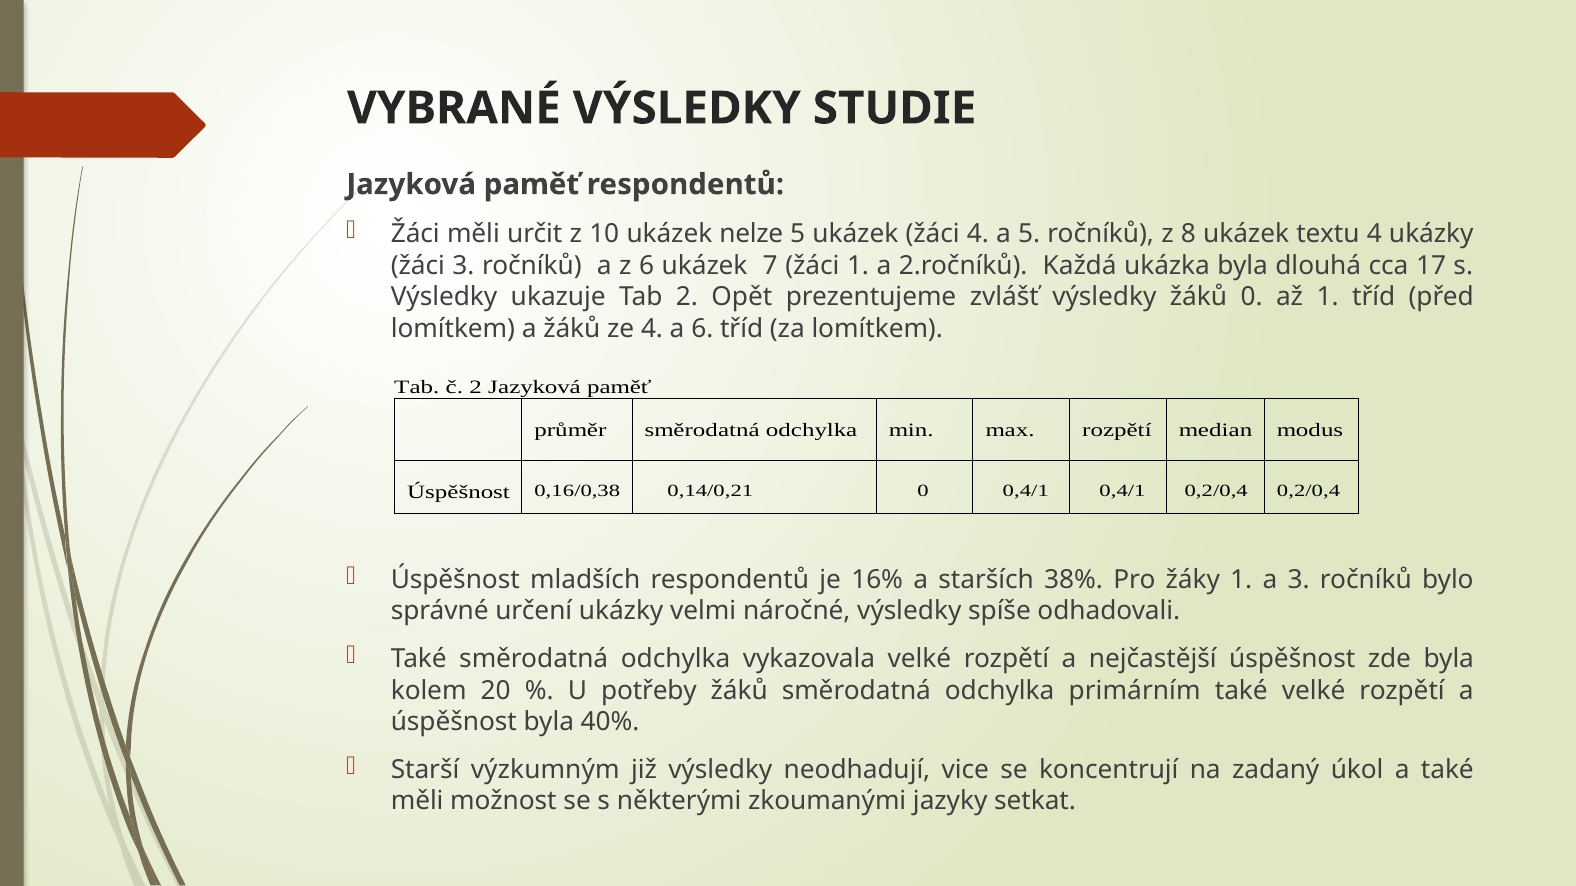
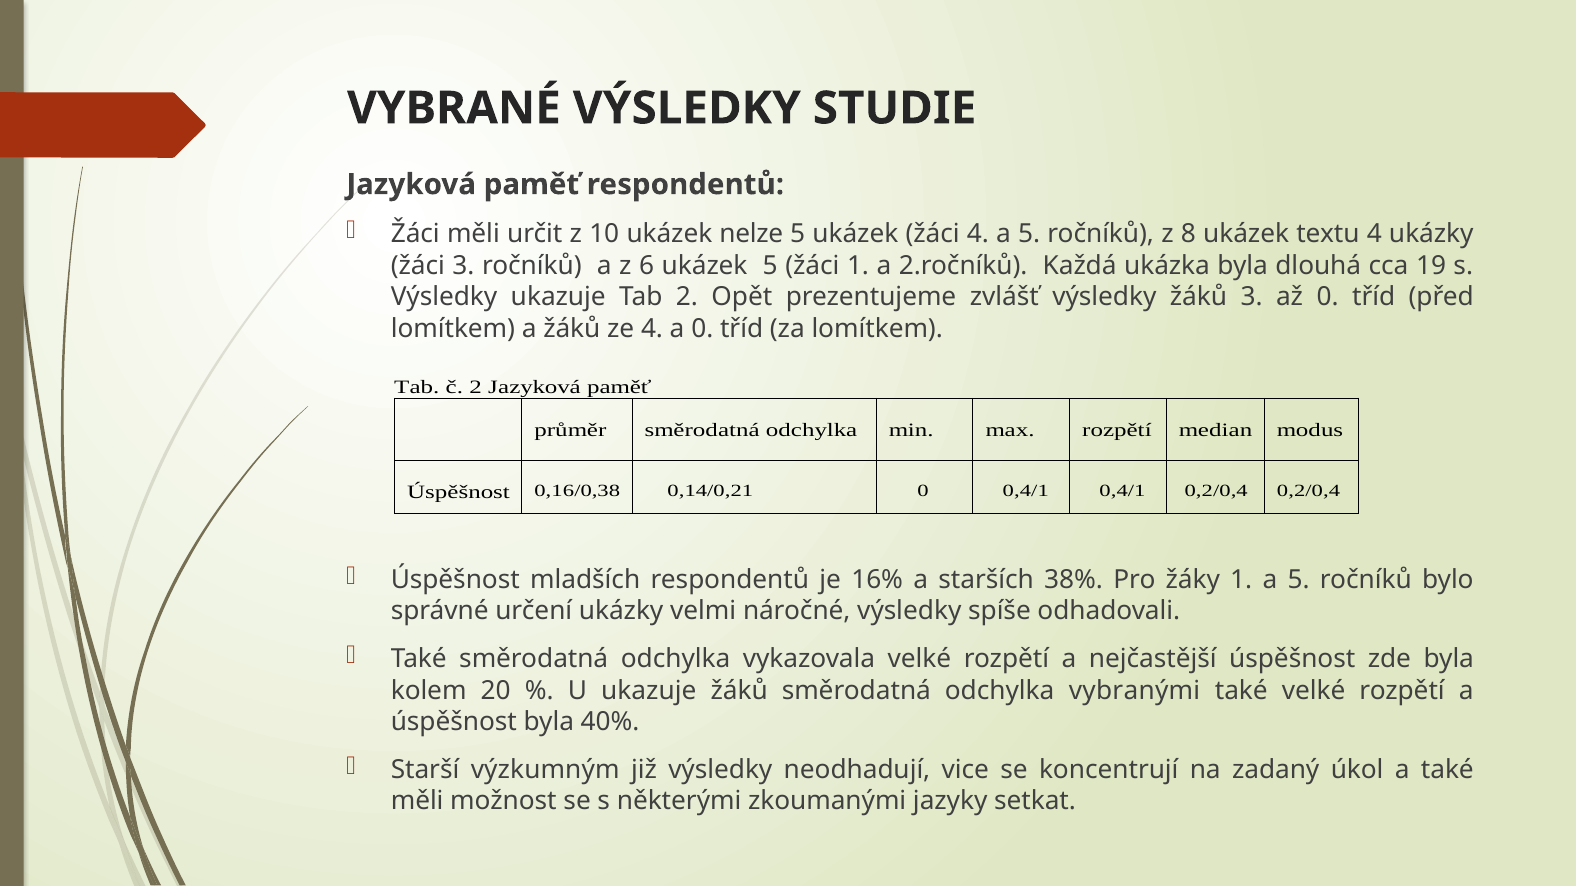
ukázek 7: 7 -> 5 (770, 266)
17: 17 -> 19 (1431, 266)
žáků 0: 0 -> 3 (1252, 297)
až 1: 1 -> 0 (1328, 297)
a 6: 6 -> 0 (702, 329)
1 a 3: 3 -> 5 (1299, 580)
U potřeby: potřeby -> ukazuje (649, 691)
primárním: primárním -> vybranými (1135, 691)
